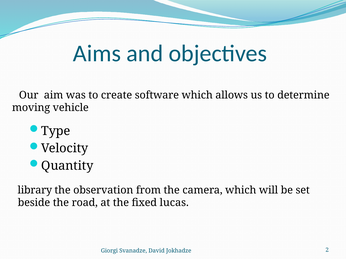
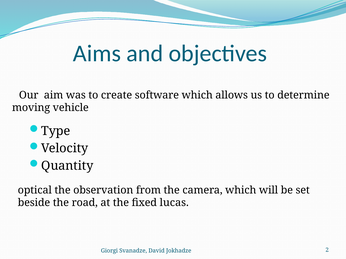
library: library -> optical (35, 190)
